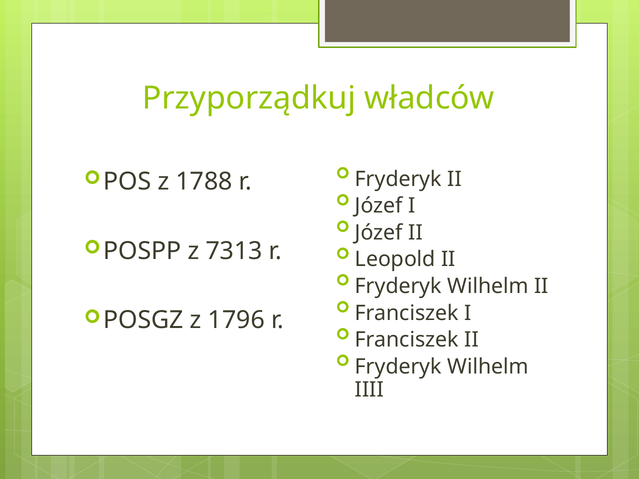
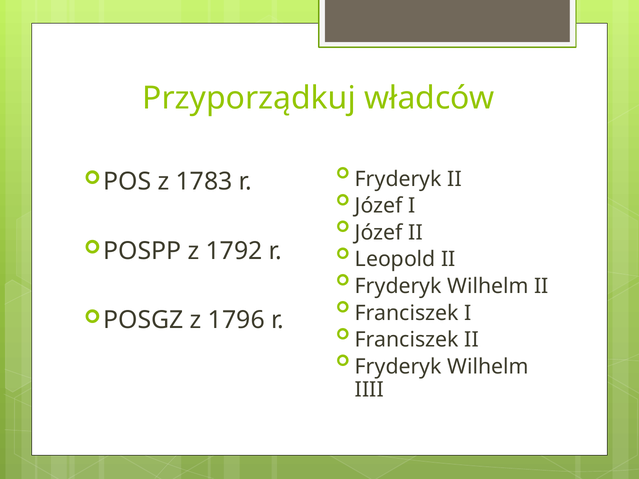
1788: 1788 -> 1783 (204, 181)
7313: 7313 -> 1792 (234, 251)
